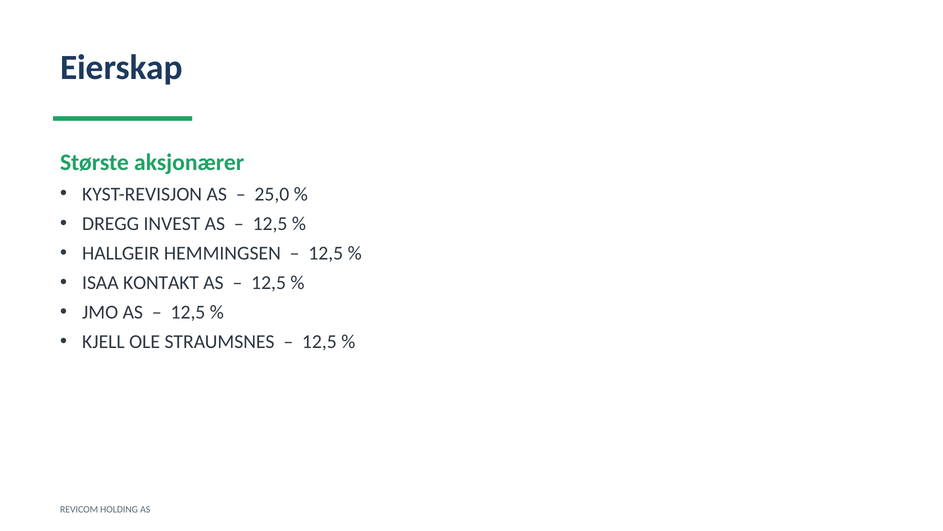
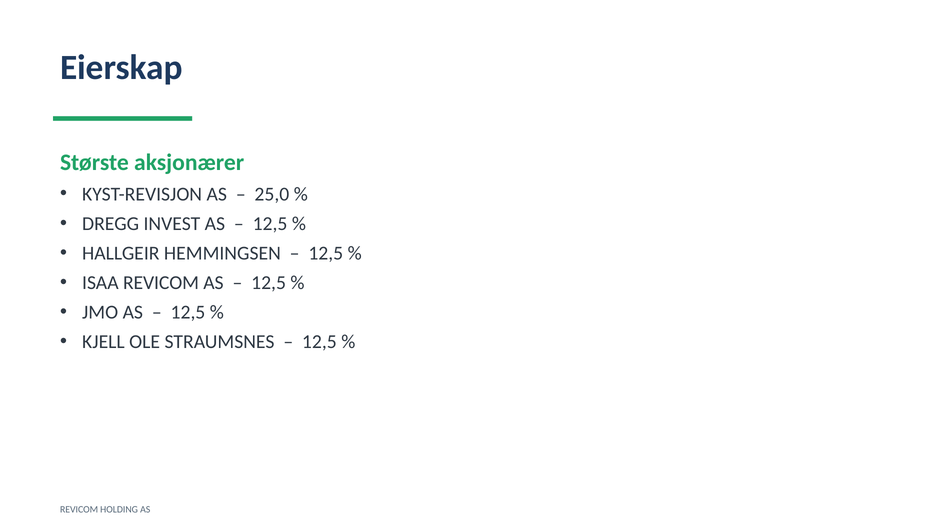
ISAA KONTAKT: KONTAKT -> REVICOM (161, 282)
